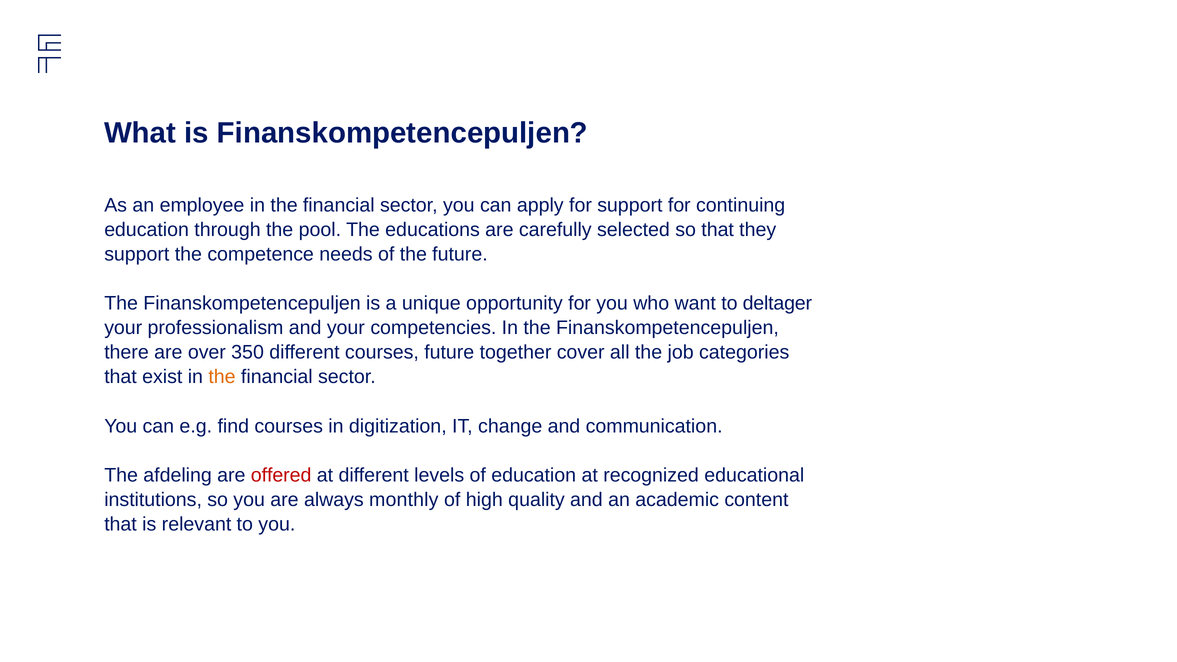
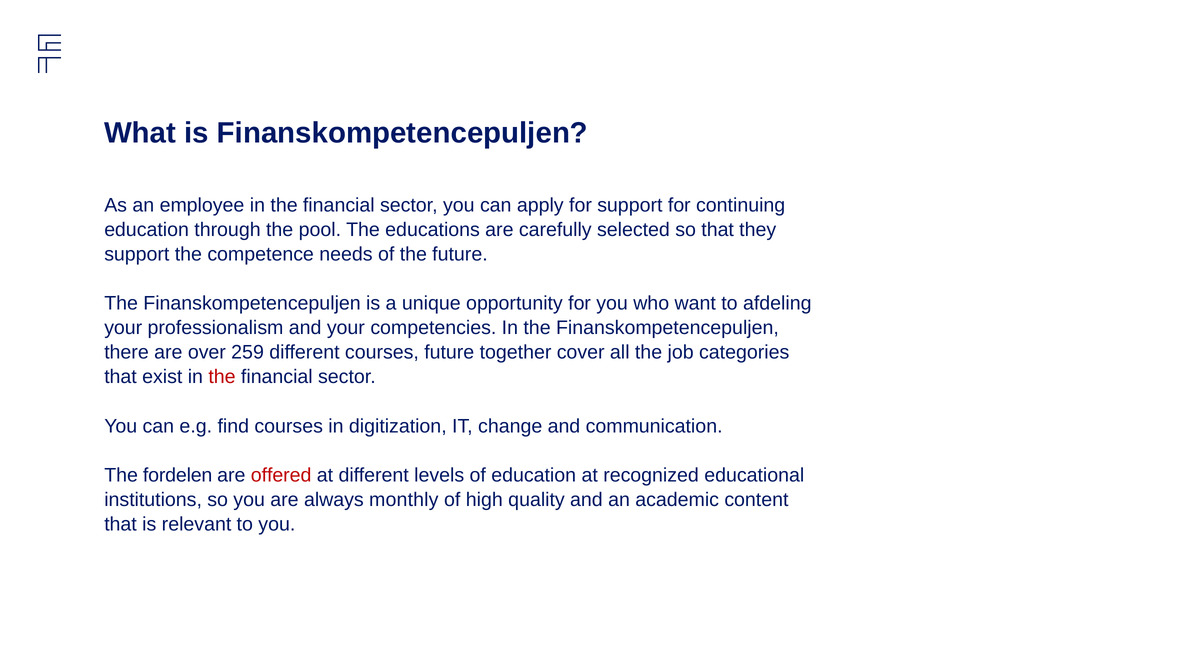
deltager: deltager -> afdeling (777, 303)
350: 350 -> 259 (248, 353)
the colour: orange -> red (222, 377)
afdeling: afdeling -> fordelen (178, 475)
